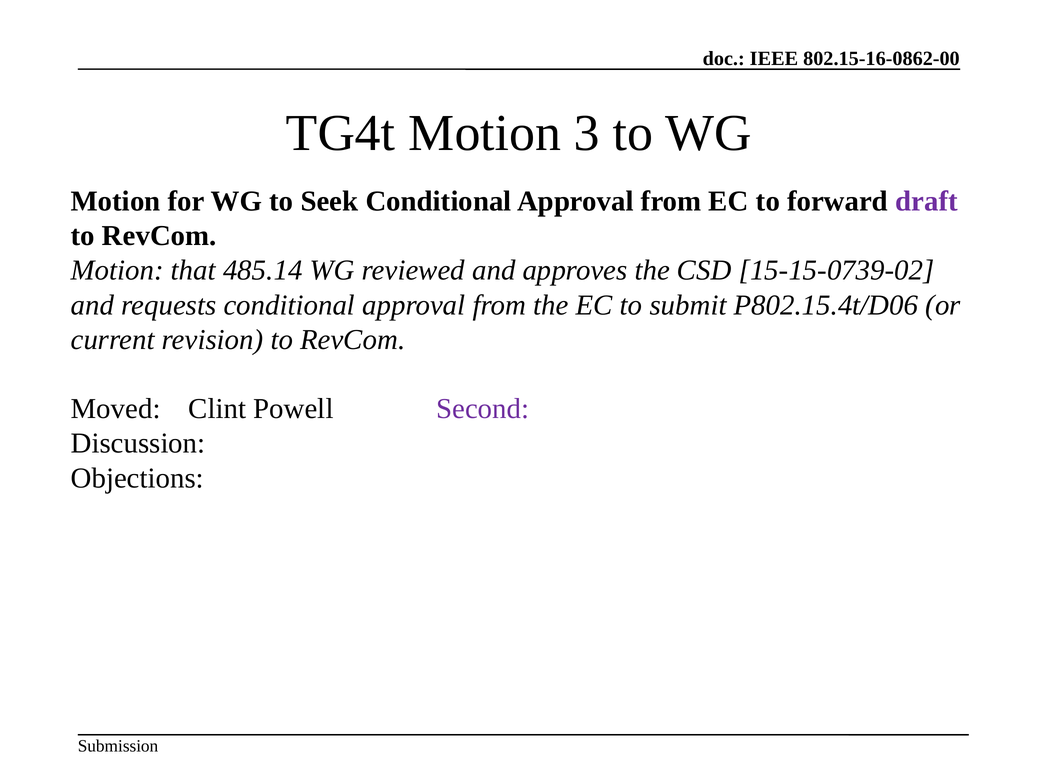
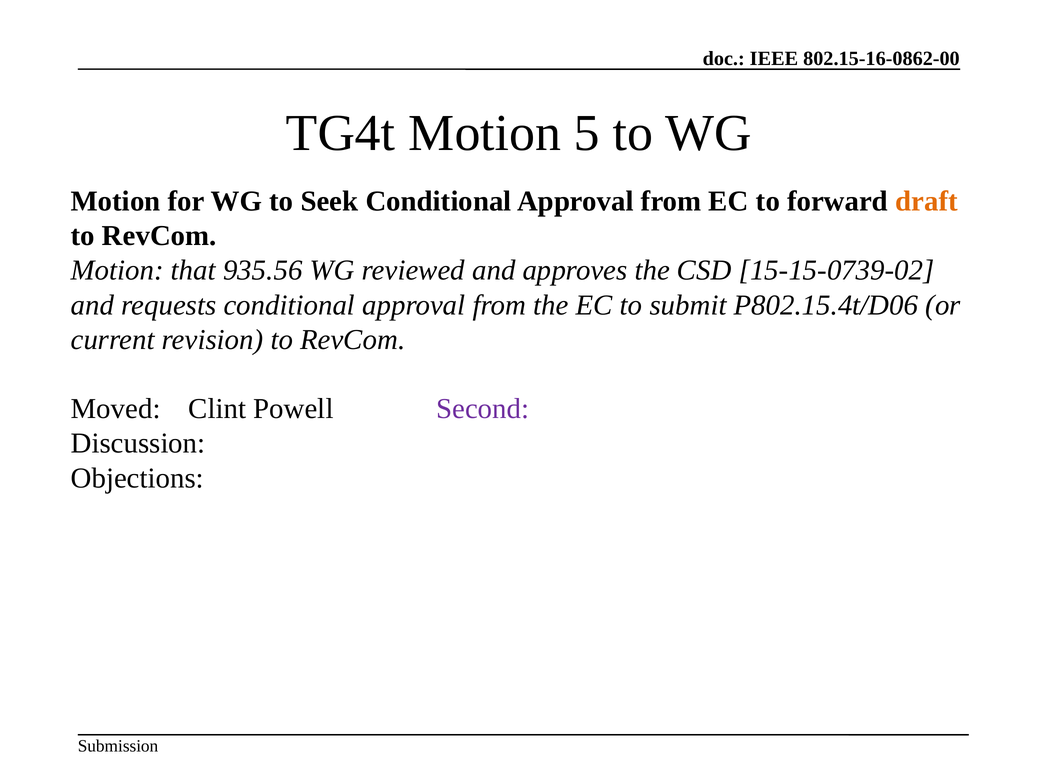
3: 3 -> 5 (587, 133)
draft colour: purple -> orange (926, 201)
485.14: 485.14 -> 935.56 (263, 271)
